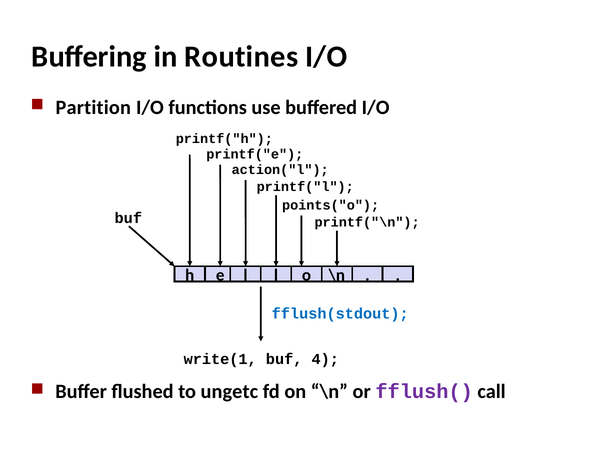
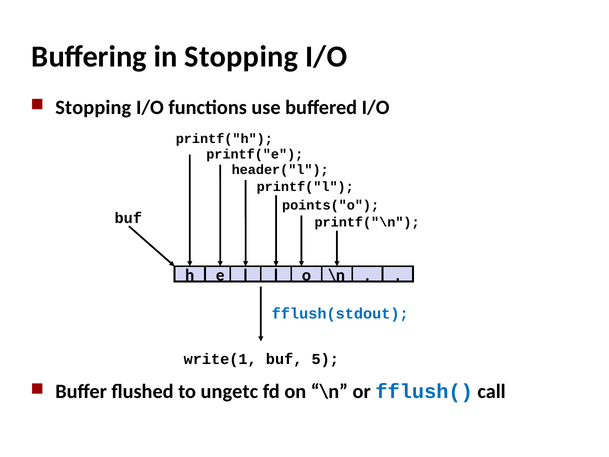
in Routines: Routines -> Stopping (241, 57)
Partition: Partition -> Stopping (93, 107)
action("l: action("l -> header("l (280, 169)
4: 4 -> 5 (325, 359)
fflush( colour: purple -> blue (424, 391)
